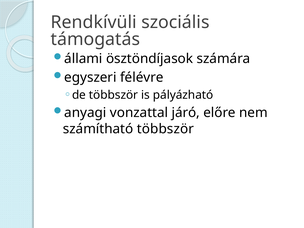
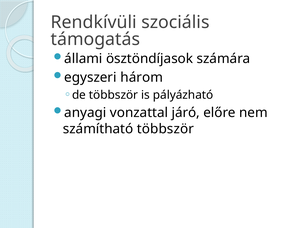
félévre: félévre -> három (142, 77)
